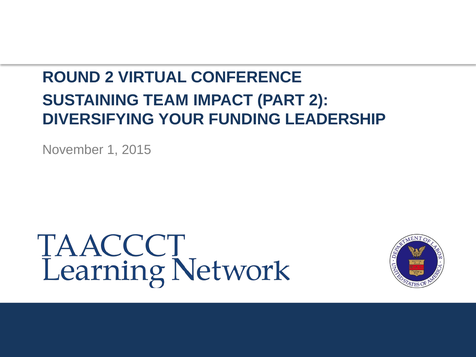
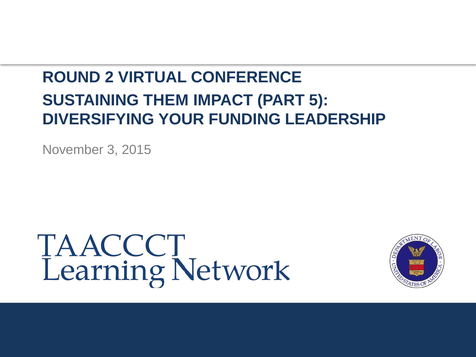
TEAM: TEAM -> THEM (166, 100)
PART 2: 2 -> 5 (319, 100)
1: 1 -> 3 (113, 150)
